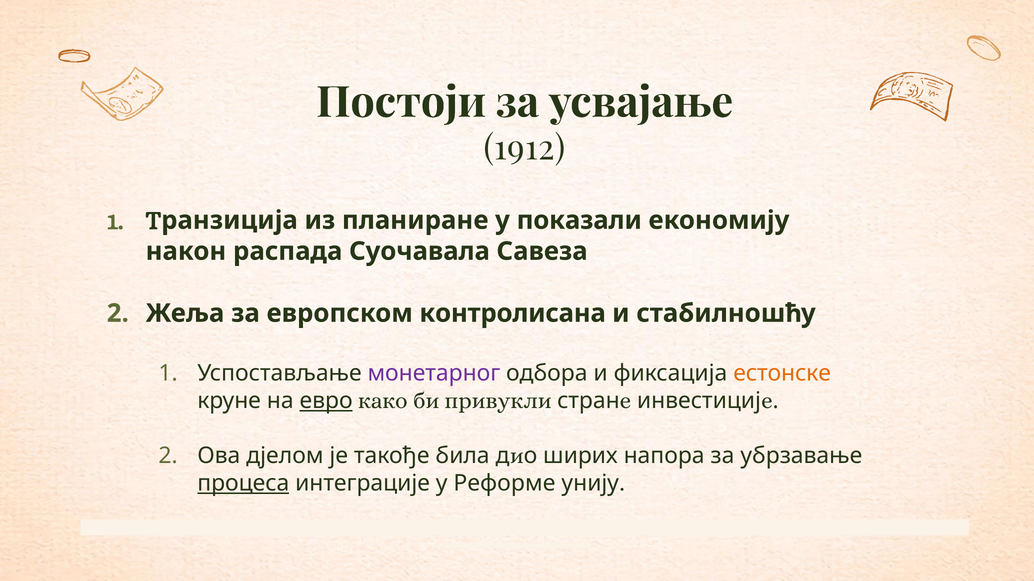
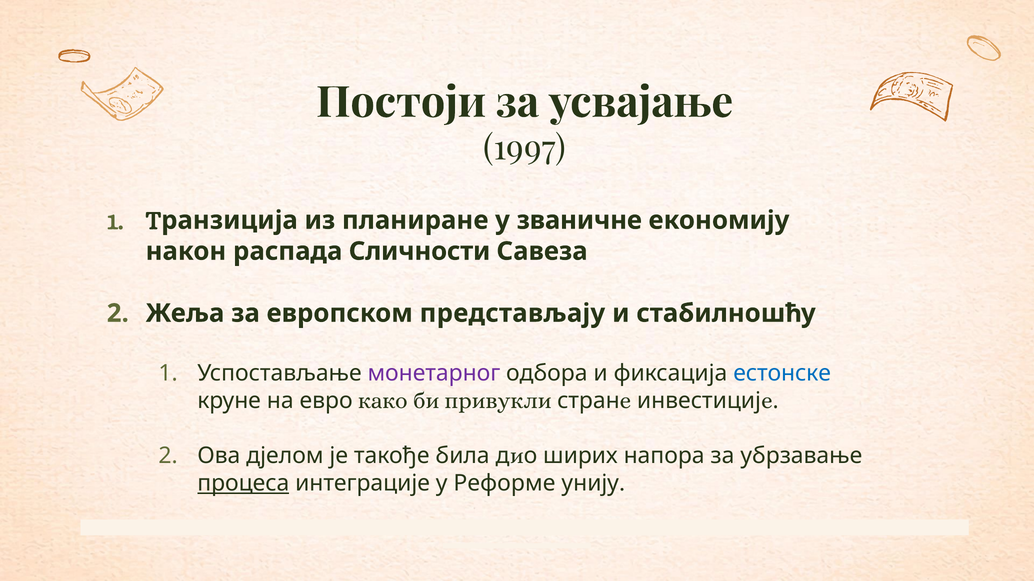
1912: 1912 -> 1997 (525, 149)
показали: показали -> званичне (579, 221)
Суочавала: Суочавала -> Сличности (420, 252)
контролисана: контролисана -> представљају (512, 314)
естонске colour: orange -> blue (782, 374)
евро underline: present -> none (326, 401)
